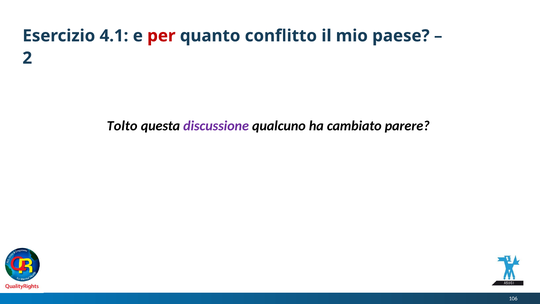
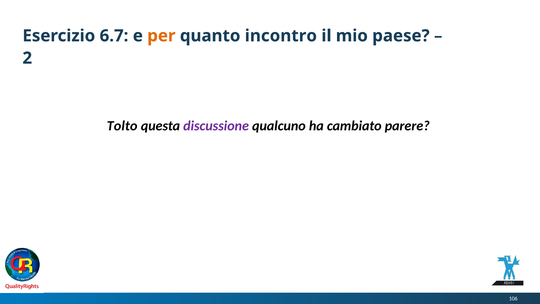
4.1: 4.1 -> 6.7 (114, 36)
per colour: red -> orange (161, 36)
conflitto: conflitto -> incontro (281, 36)
